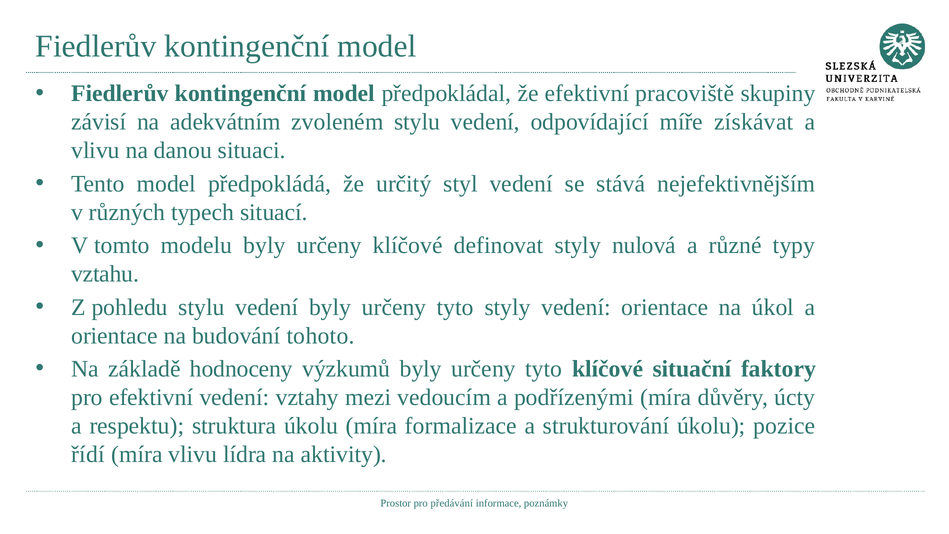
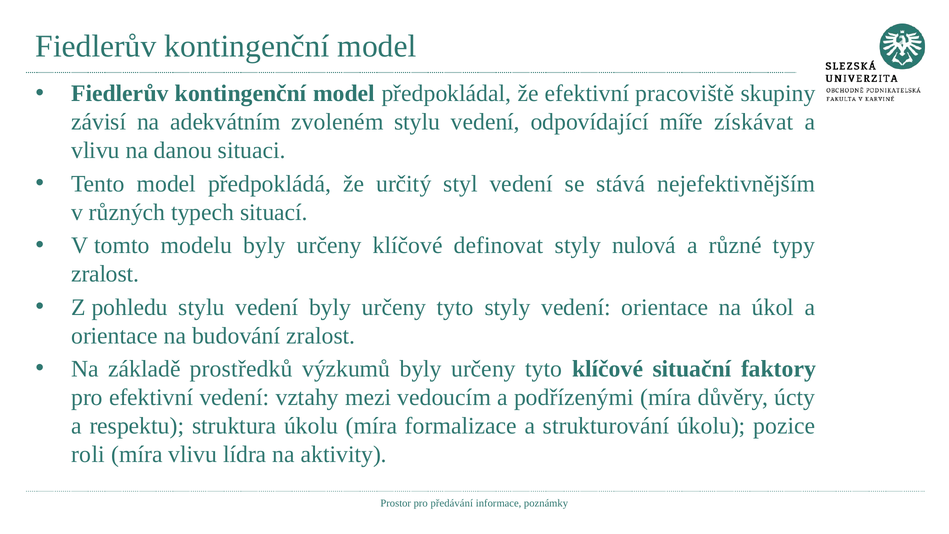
vztahu: vztahu -> zralost (105, 274)
budování tohoto: tohoto -> zralost (321, 336)
hodnoceny: hodnoceny -> prostředků (241, 369)
řídí: řídí -> roli (88, 454)
